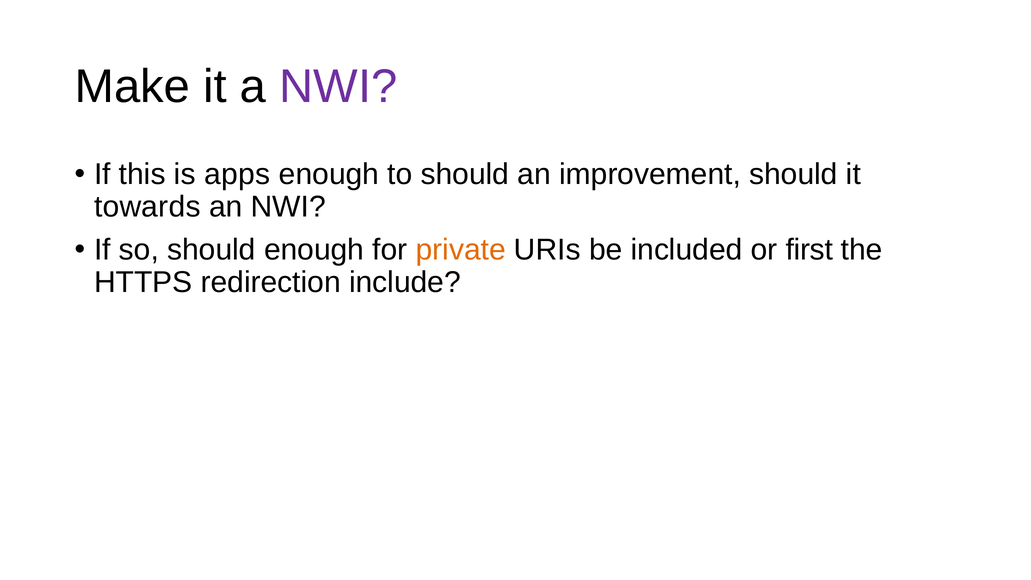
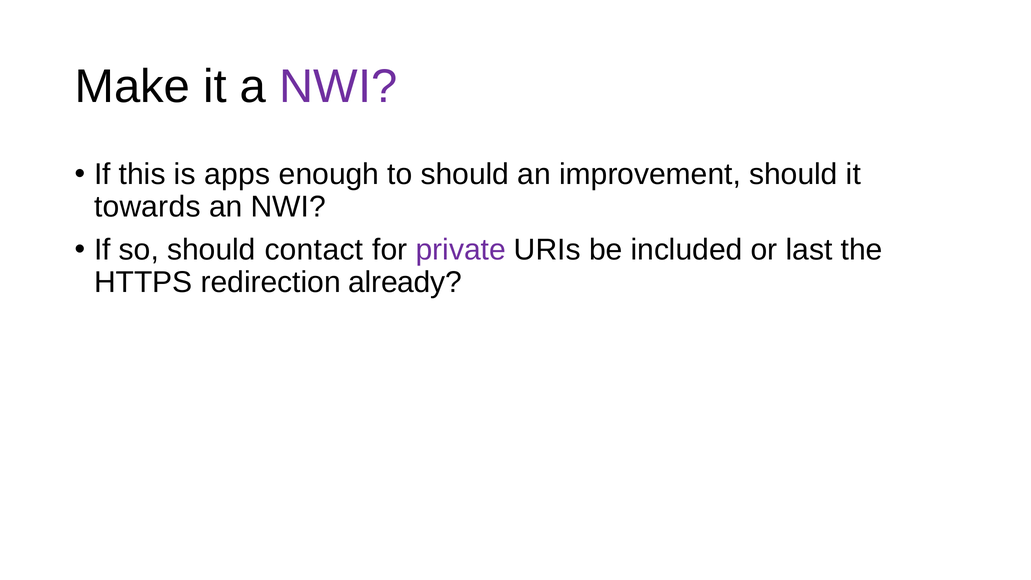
should enough: enough -> contact (314, 250)
private colour: orange -> purple (461, 250)
first: first -> last (809, 250)
include: include -> already (405, 283)
